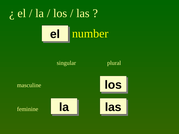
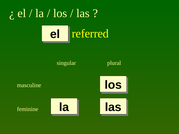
number: number -> referred (90, 34)
